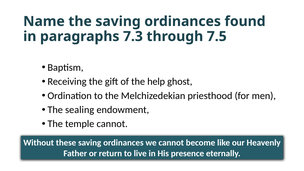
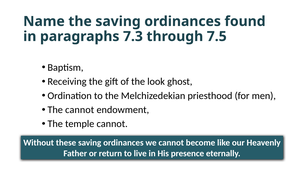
help: help -> look (156, 82)
The sealing: sealing -> cannot (80, 110)
